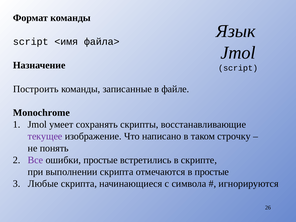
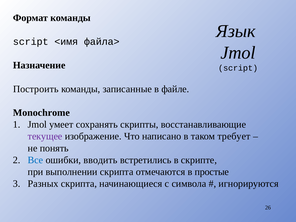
строчку: строчку -> требует (234, 136)
Все colour: purple -> blue (35, 160)
ошибки простые: простые -> вводить (100, 160)
Любые: Любые -> Разных (43, 184)
